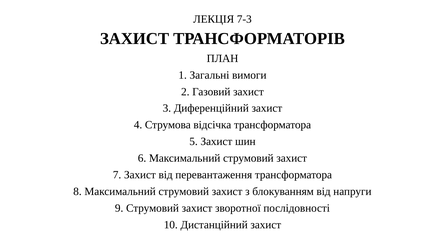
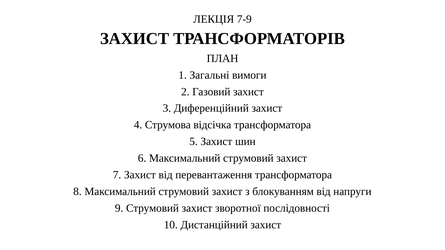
7-3: 7-3 -> 7-9 (244, 19)
